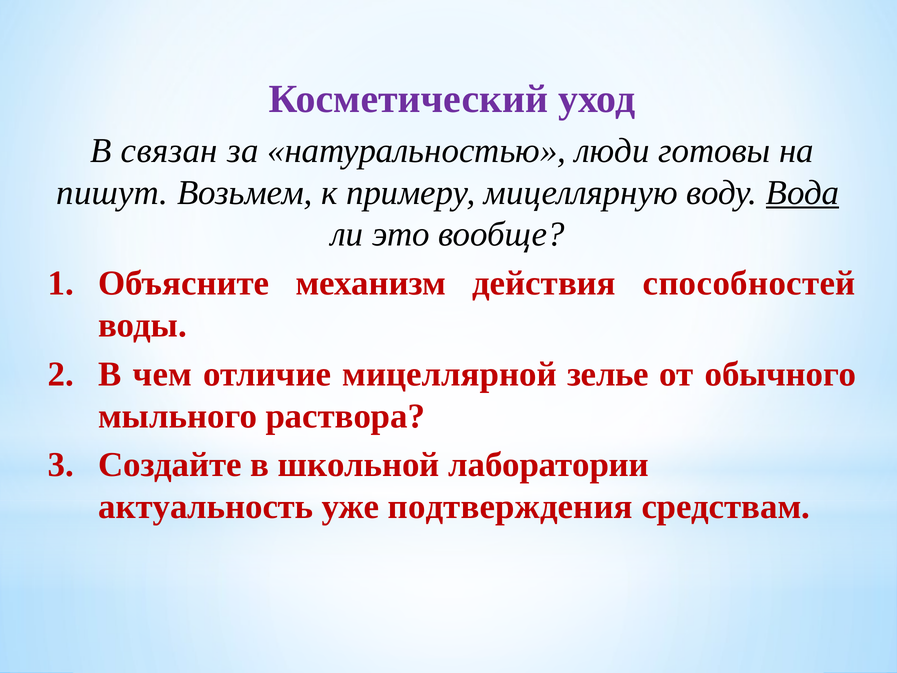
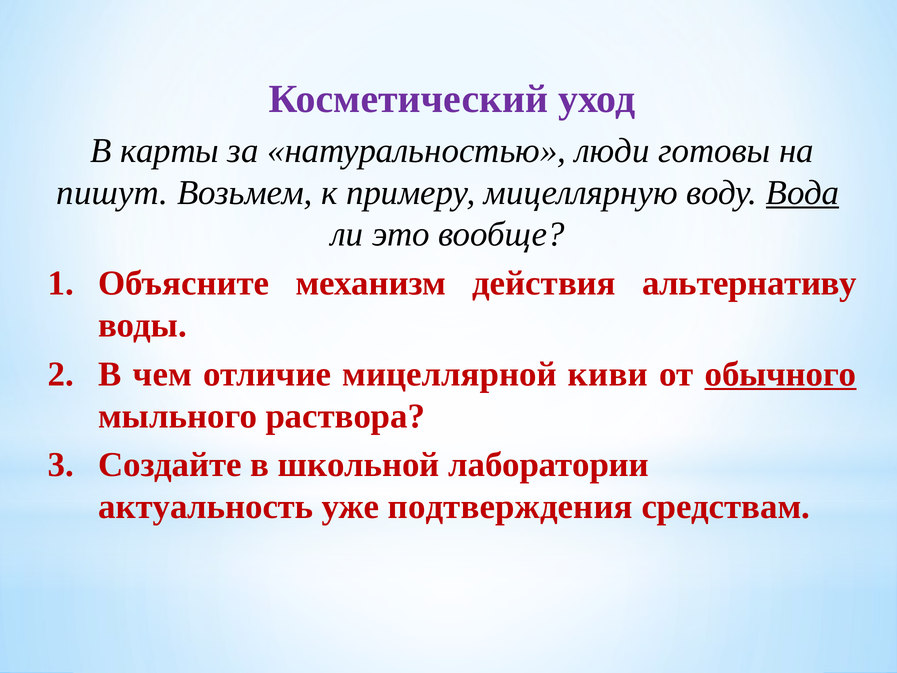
связан: связан -> карты (170, 151)
способностей: способностей -> альтернативу (749, 283)
зелье: зелье -> киви (608, 374)
обычного underline: none -> present (781, 374)
